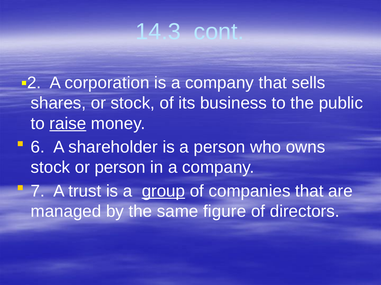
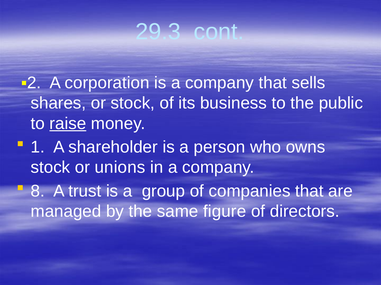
14.3: 14.3 -> 29.3 (158, 32)
6: 6 -> 1 (38, 147)
or person: person -> unions (120, 168)
7: 7 -> 8 (38, 192)
group underline: present -> none (163, 192)
